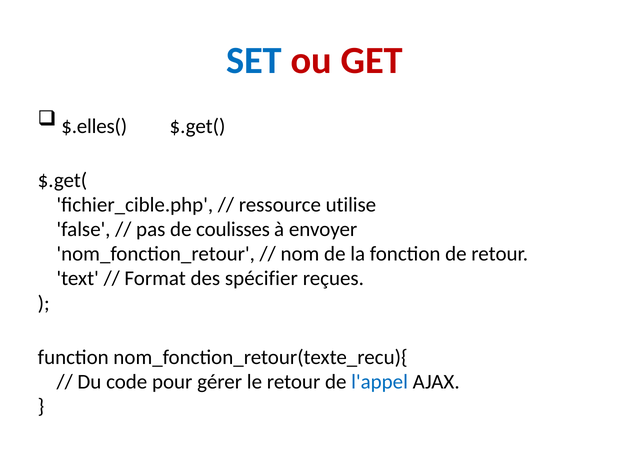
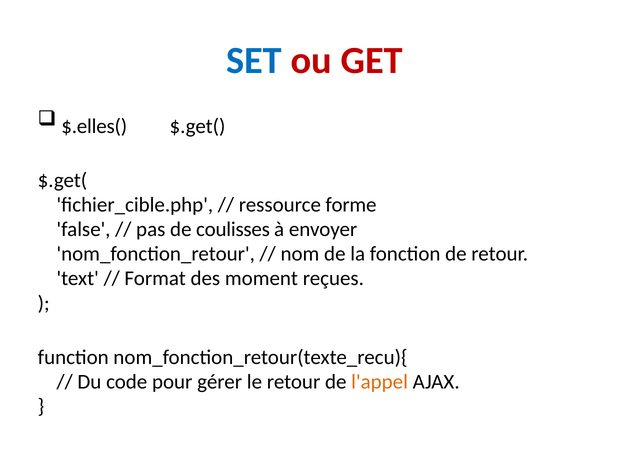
utilise: utilise -> forme (351, 205)
spécifier: spécifier -> moment (261, 279)
l'appel colour: blue -> orange (380, 382)
